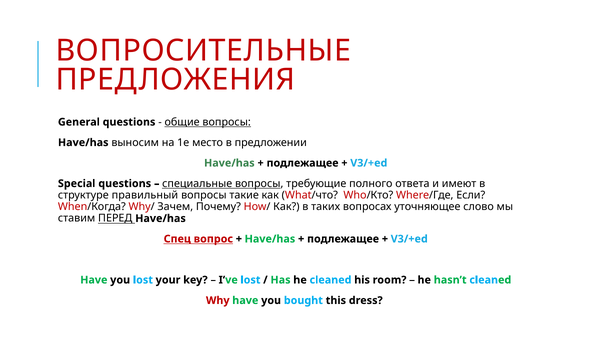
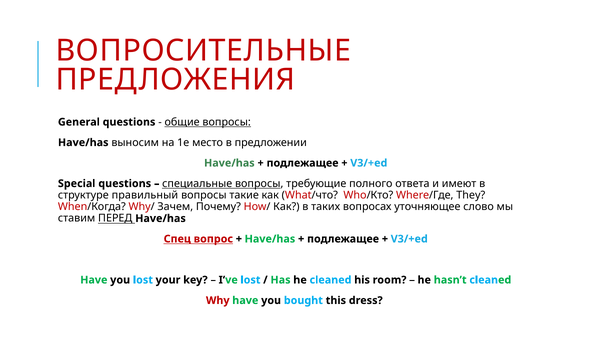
Если: Если -> They (471, 195)
